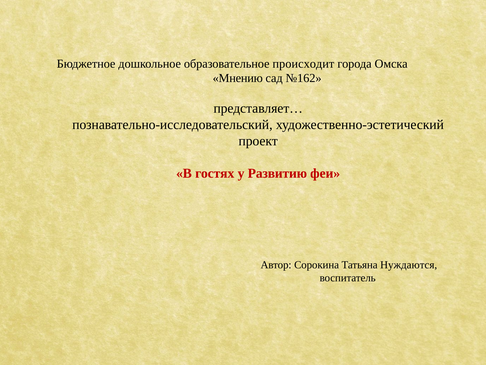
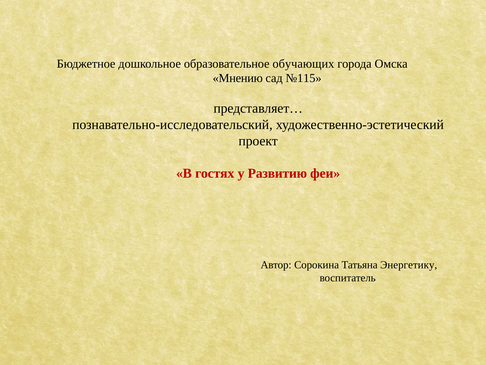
происходит: происходит -> обучающих (303, 64)
№162: №162 -> №115 (304, 78)
Нуждаются: Нуждаются -> Энергетику (409, 265)
